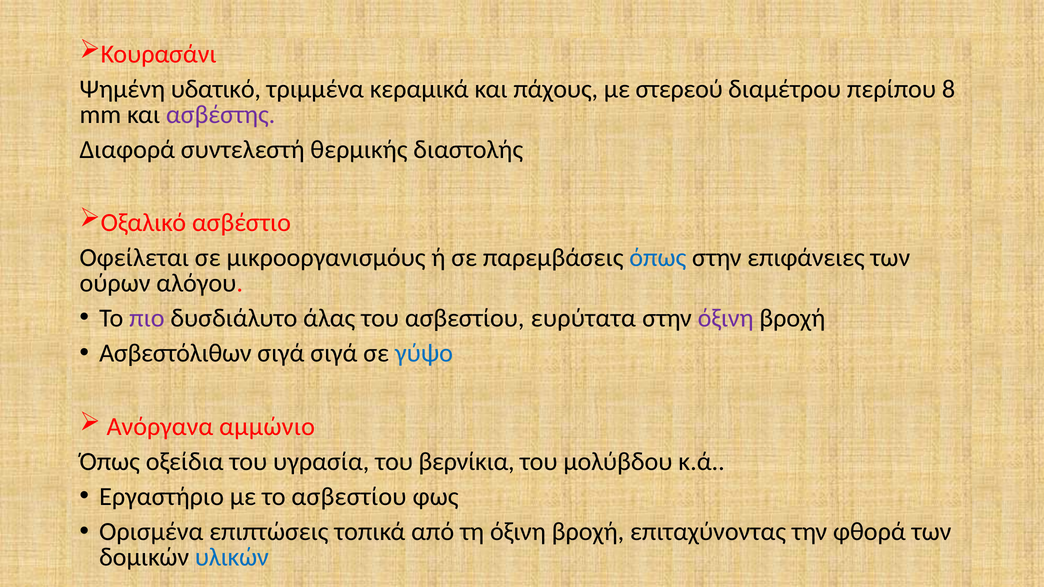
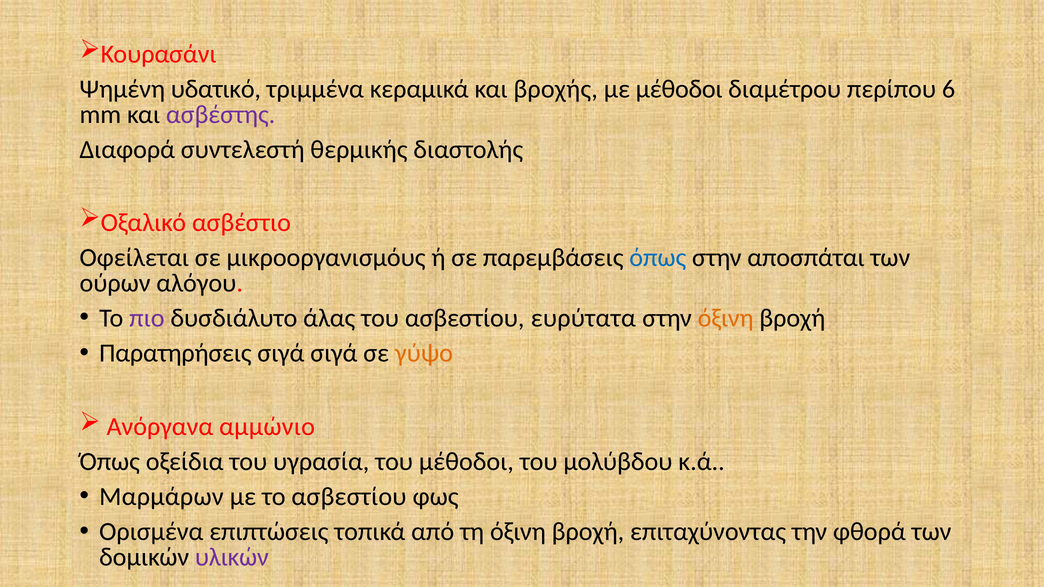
πάχους: πάχους -> βροχής (556, 89)
με στερεού: στερεού -> μέθοδοι (679, 89)
8: 8 -> 6 (949, 89)
επιφάνειες: επιφάνειες -> αποσπάται (806, 258)
όξινη colour: purple -> orange (726, 318)
Ασβεστόλιθων: Ασβεστόλιθων -> Παρατηρήσεις (175, 354)
γύψο colour: blue -> orange (424, 354)
του βερνίκια: βερνίκια -> μέθοδοι (466, 462)
Εργαστήριο: Εργαστήριο -> Μαρμάρων (161, 497)
υλικών colour: blue -> purple (232, 557)
